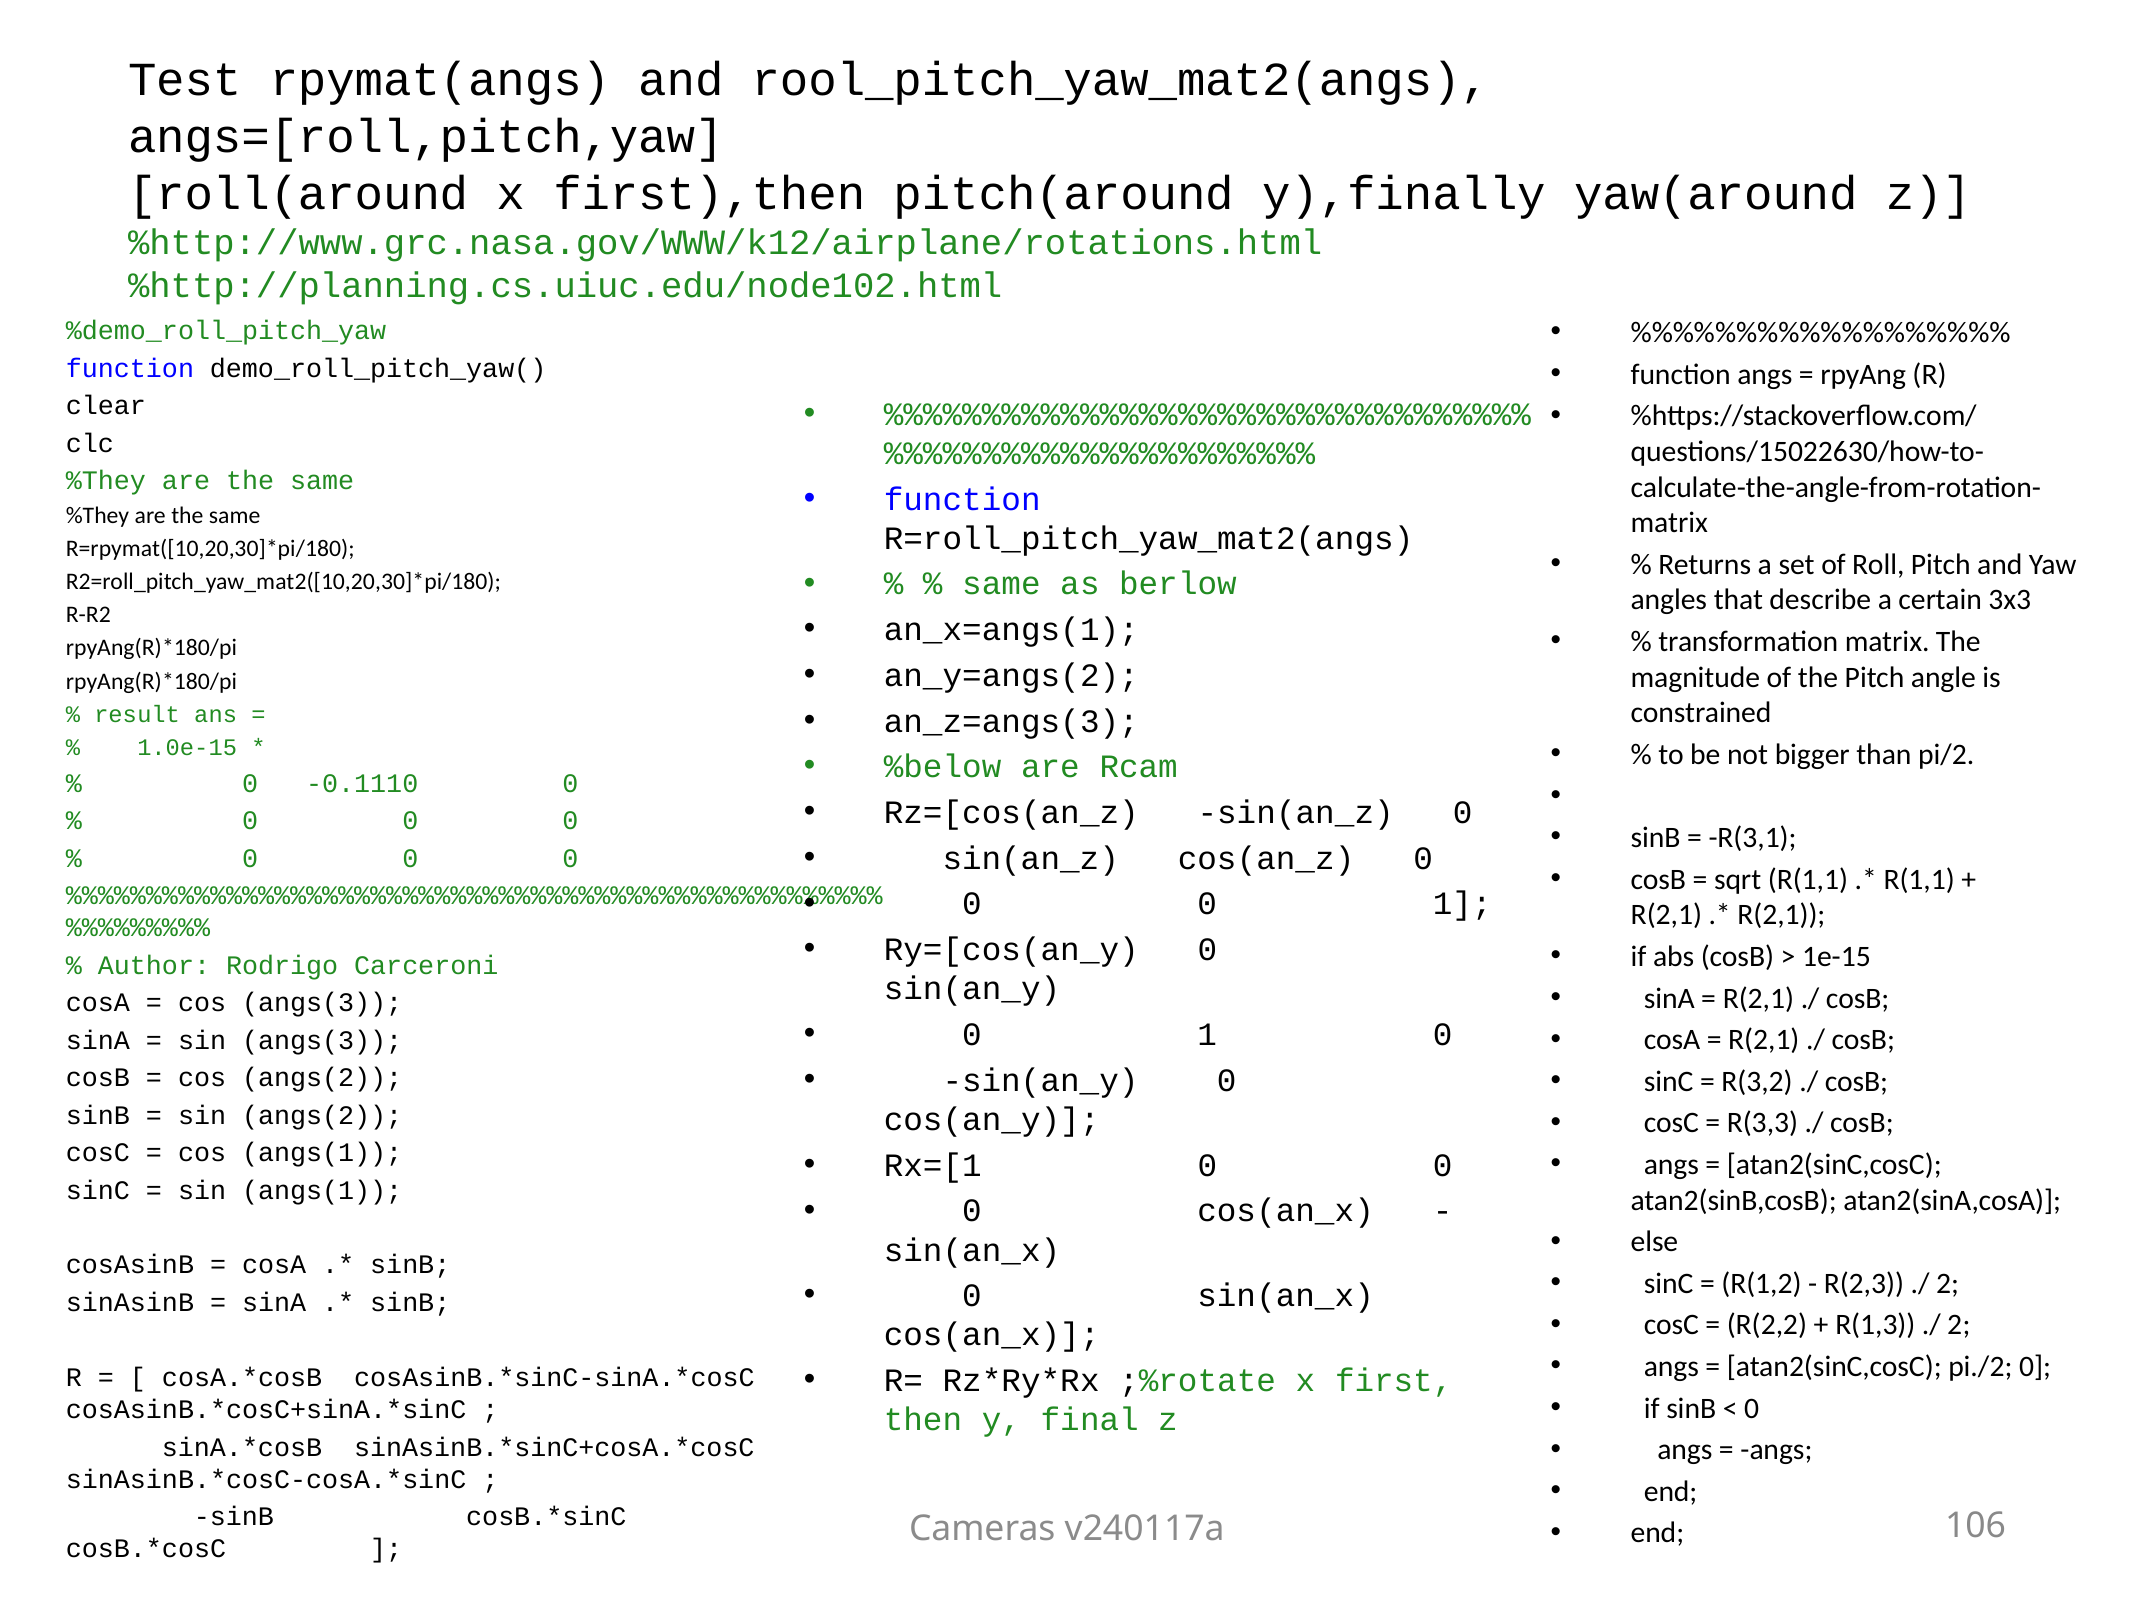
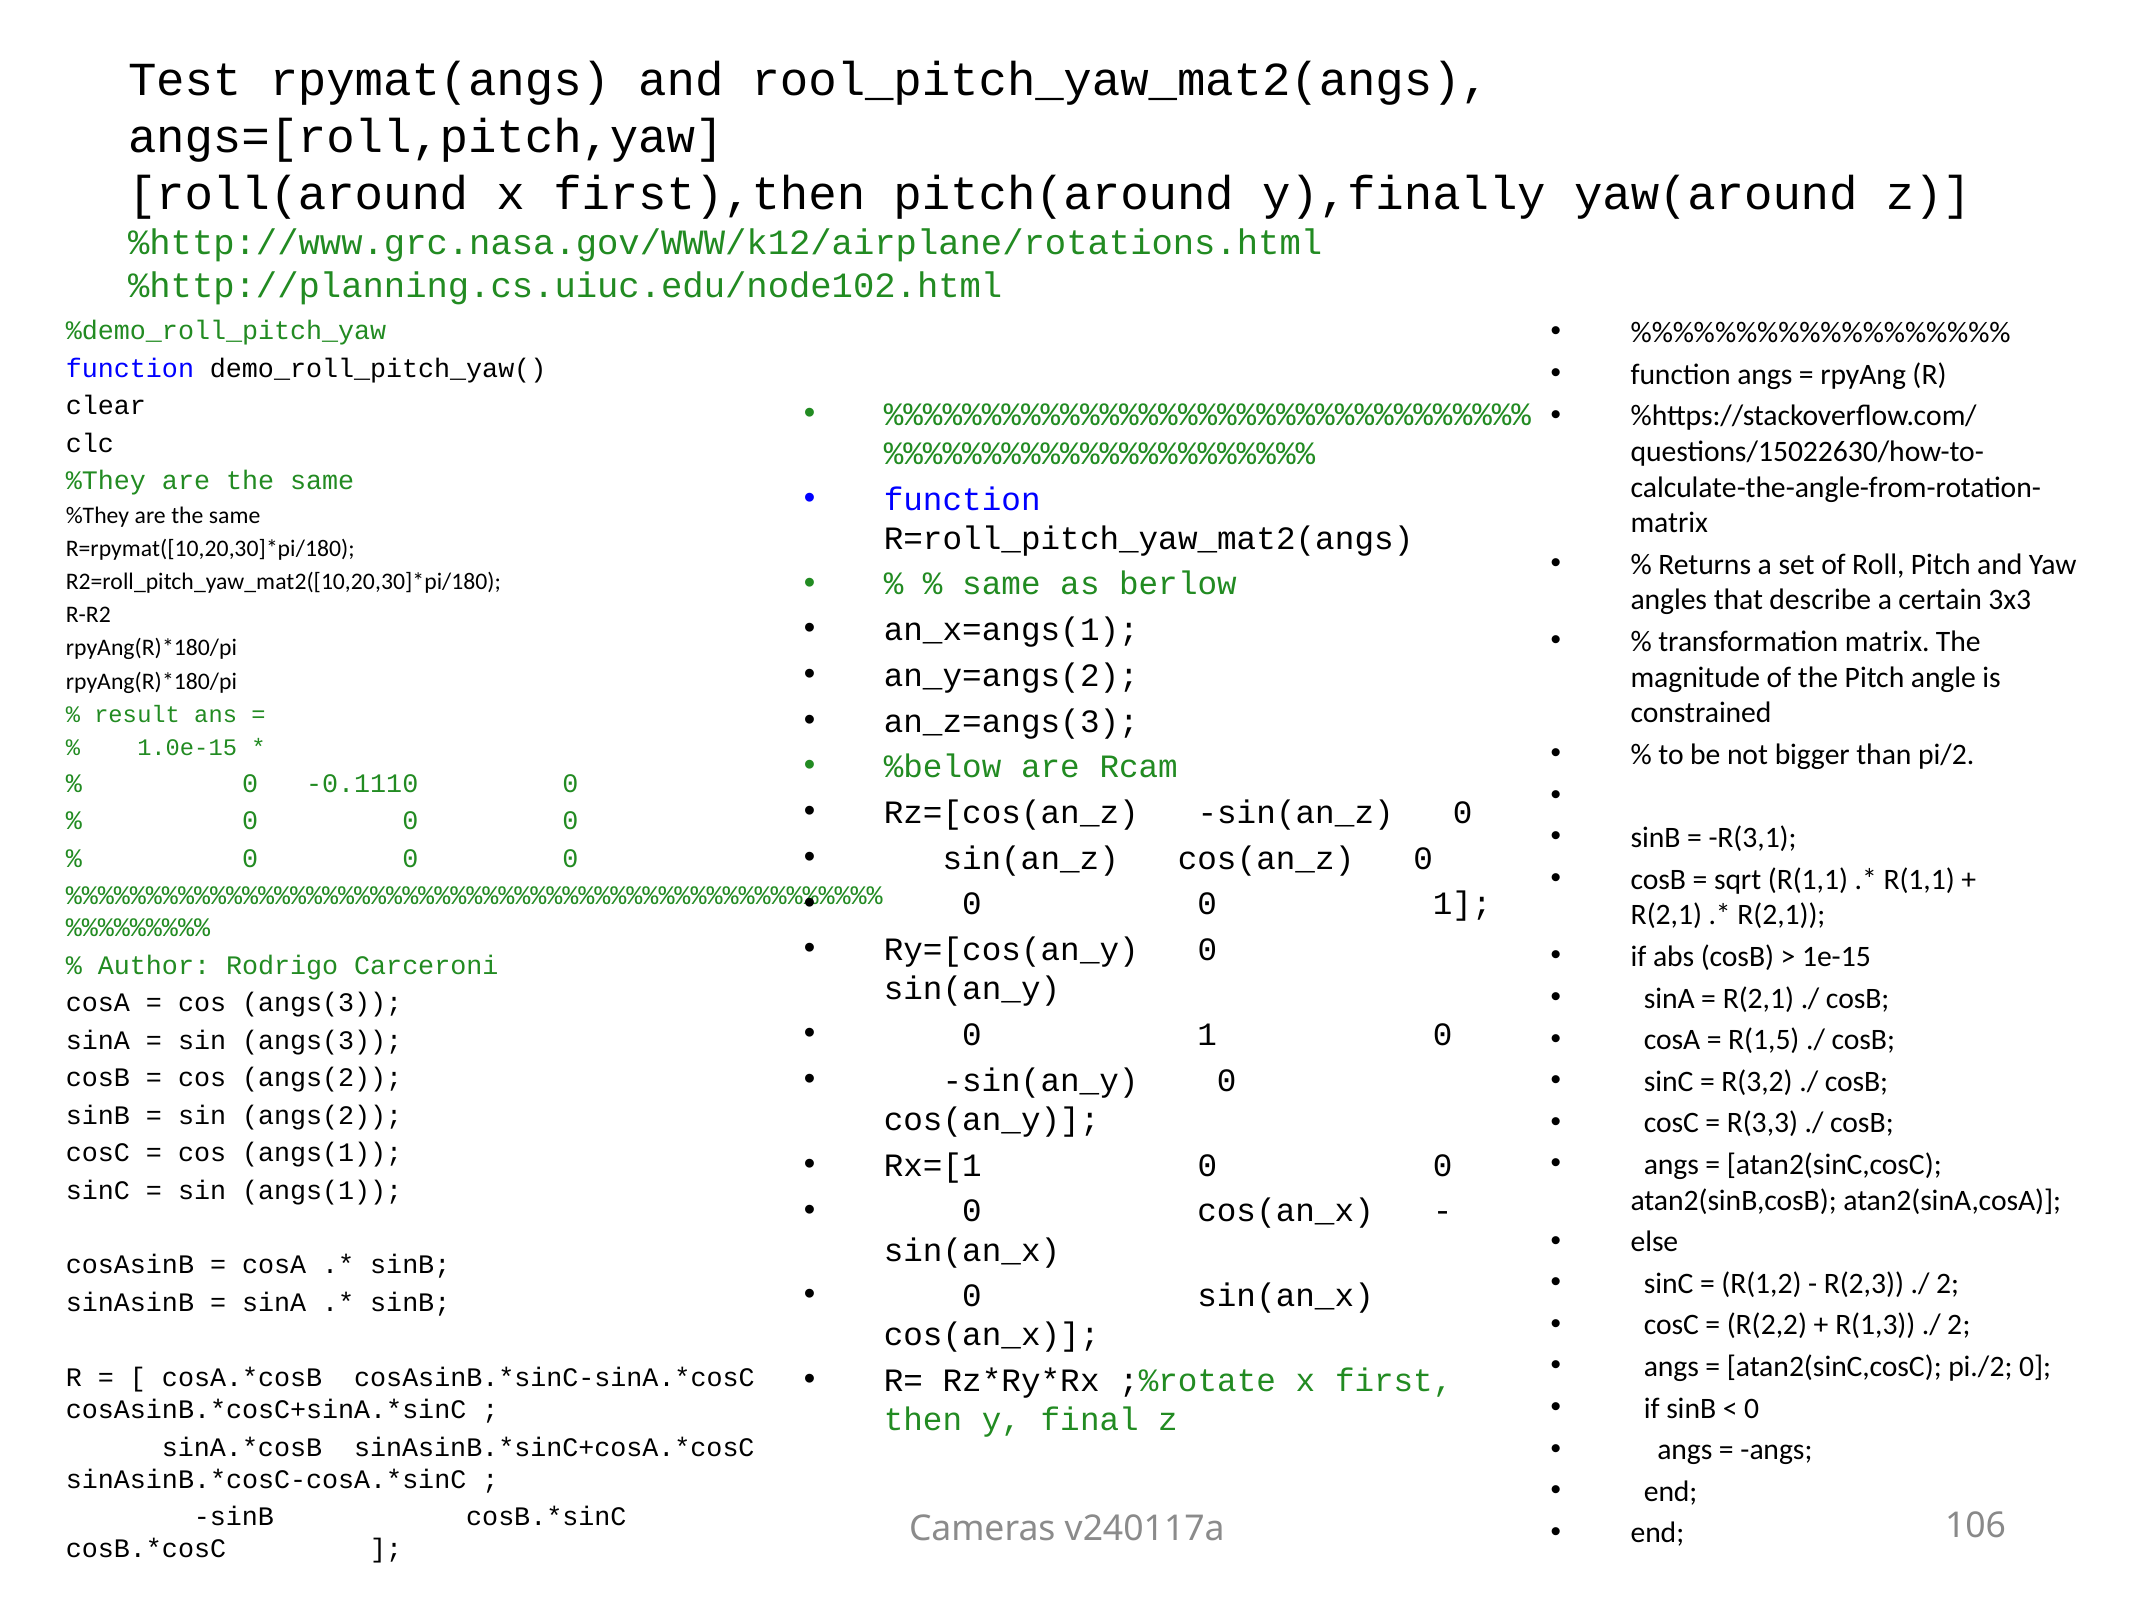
R(2,1: R(2,1 -> R(1,5 (1764, 1040)
